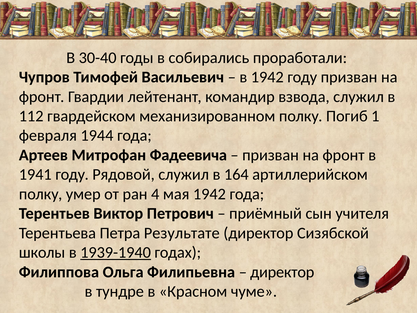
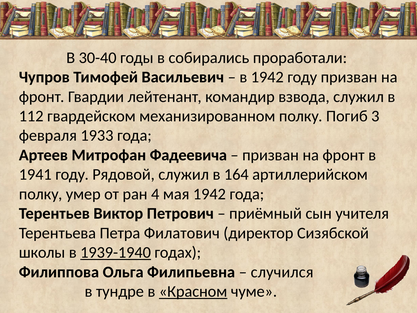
1: 1 -> 3 (375, 116)
1944: 1944 -> 1933 (97, 136)
Результате: Результате -> Филатович (182, 233)
директор: директор -> случился (282, 272)
Красном underline: none -> present (193, 291)
